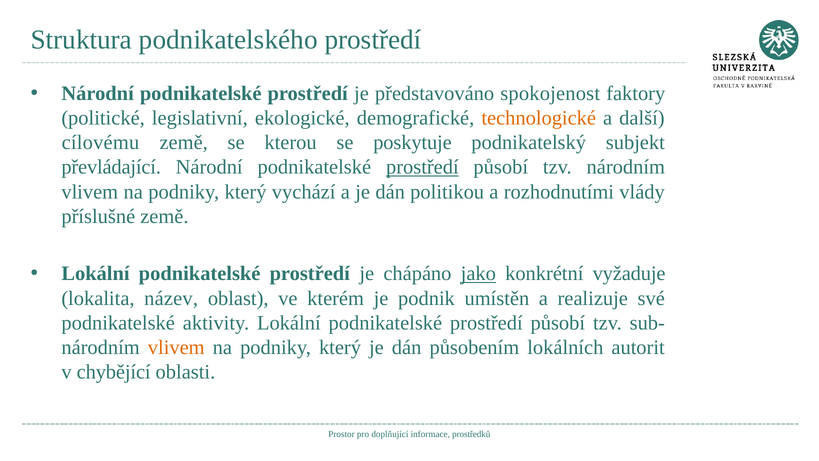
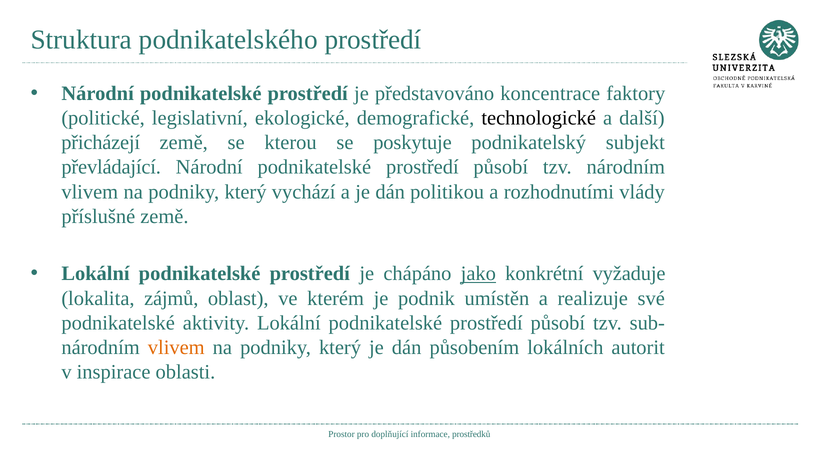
spokojenost: spokojenost -> koncentrace (550, 93)
technologické colour: orange -> black (539, 118)
cílovému: cílovému -> přicházejí (101, 143)
prostředí underline: present -> none (422, 167)
název: název -> zájmů (171, 298)
chybějící: chybějící -> inspirace (114, 372)
